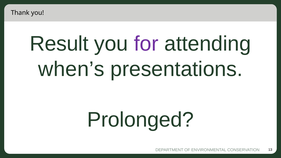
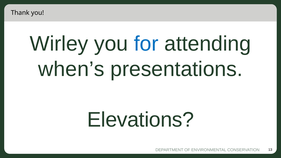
Result: Result -> Wirley (59, 44)
for colour: purple -> blue (146, 44)
Prolonged: Prolonged -> Elevations (141, 120)
